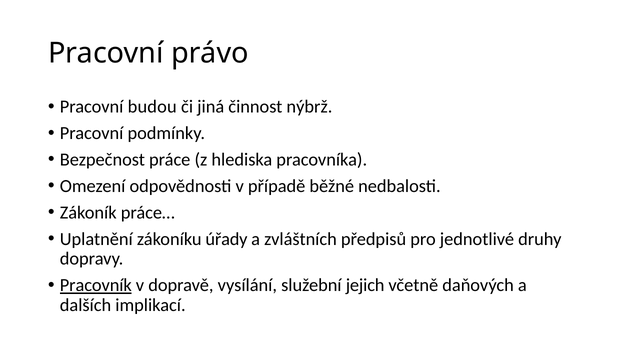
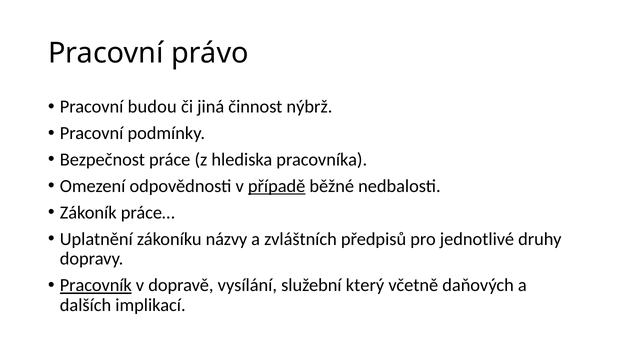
případě underline: none -> present (277, 186)
úřady: úřady -> názvy (227, 239)
jejich: jejich -> který (365, 285)
